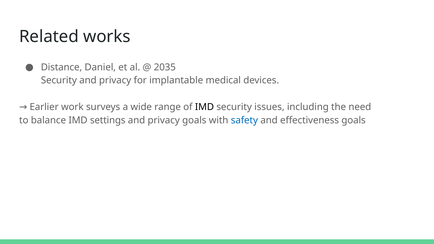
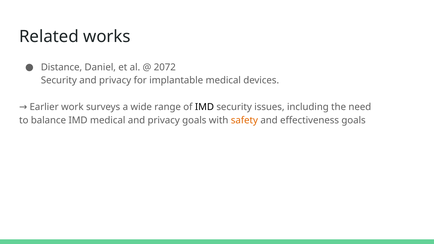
2035: 2035 -> 2072 (165, 67)
IMD settings: settings -> medical (108, 120)
safety colour: blue -> orange (244, 120)
